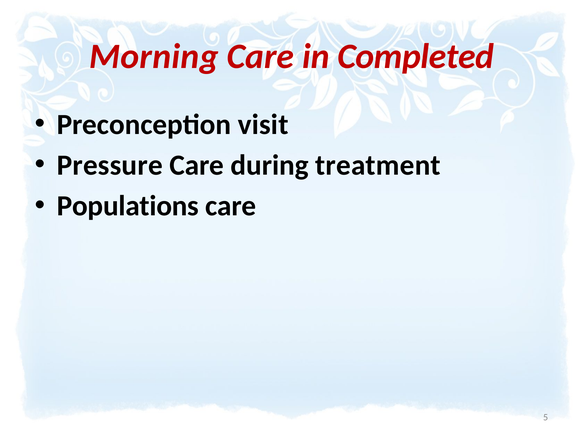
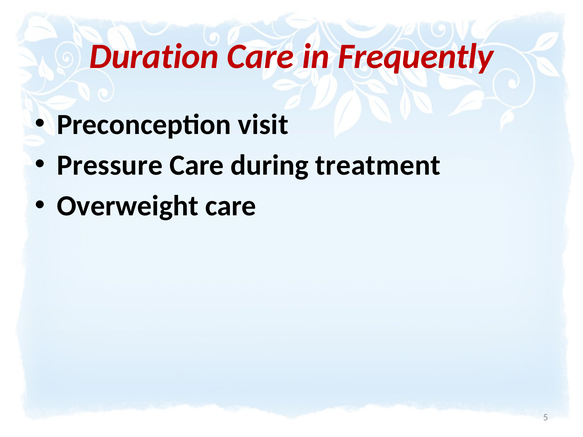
Morning: Morning -> Duration (154, 56)
Completed: Completed -> Frequently (416, 56)
Populations: Populations -> Overweight (128, 206)
